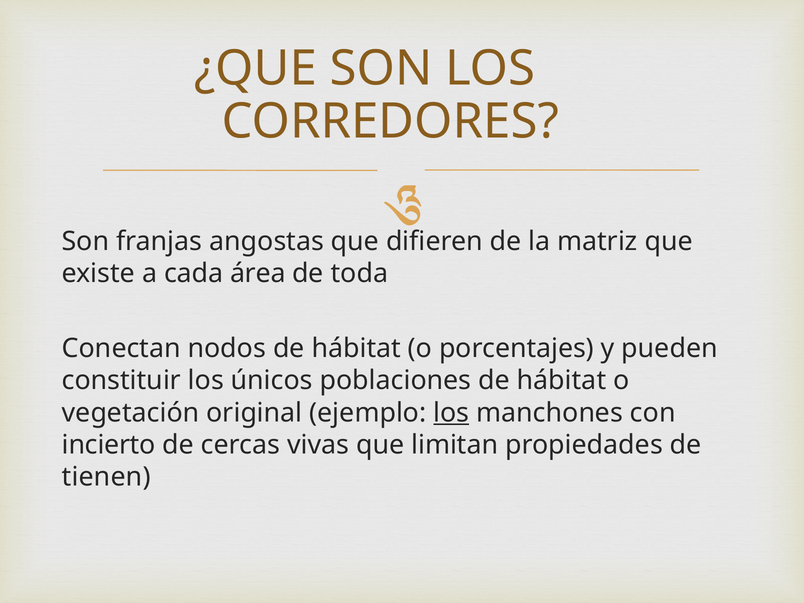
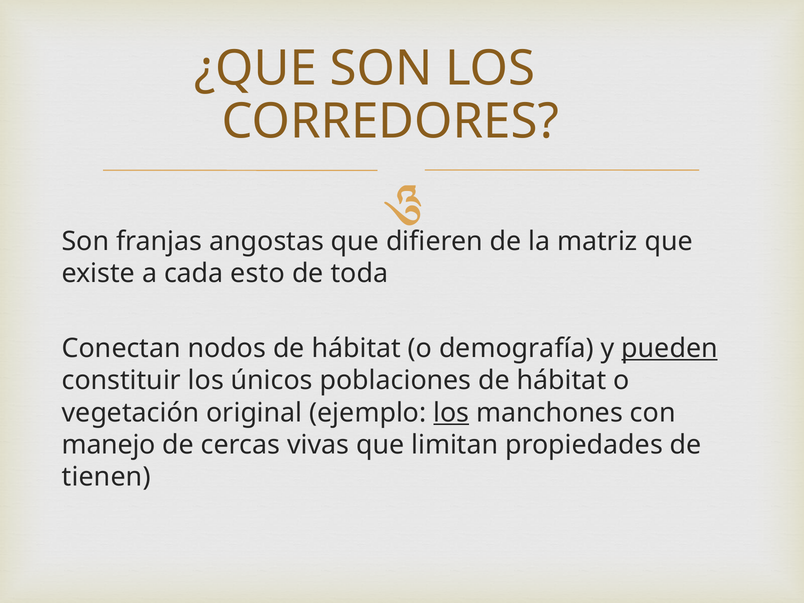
área: área -> esto (258, 273)
porcentajes: porcentajes -> demografía (516, 348)
pueden underline: none -> present (670, 348)
incierto: incierto -> manejo (109, 445)
